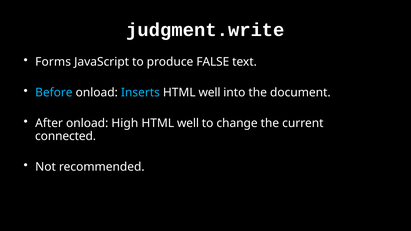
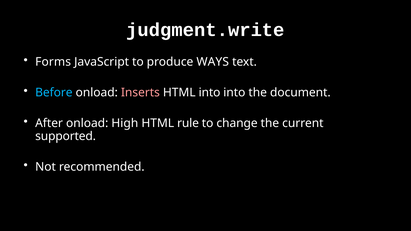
FALSE: FALSE -> WAYS (213, 62)
Inserts colour: light blue -> pink (140, 93)
well: well -> into (210, 93)
well: well -> rule (188, 123)
connected: connected -> supported (66, 136)
